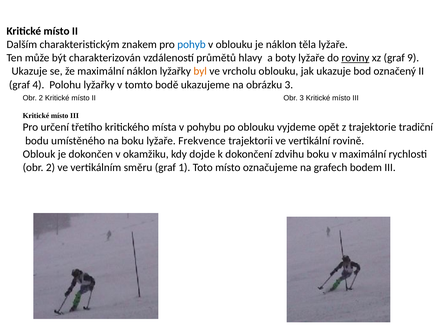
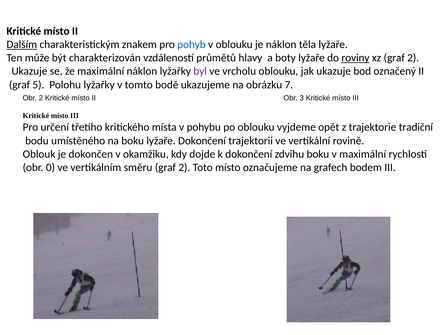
Dalším underline: none -> present (22, 44)
xz graf 9: 9 -> 2 (413, 58)
byl colour: orange -> purple (200, 71)
4: 4 -> 5 (38, 85)
obrázku 3: 3 -> 7 (289, 85)
lyžaře Frekvence: Frekvence -> Dokončení (202, 141)
2: 2 -> 0 (50, 168)
směru graf 1: 1 -> 2 (184, 168)
